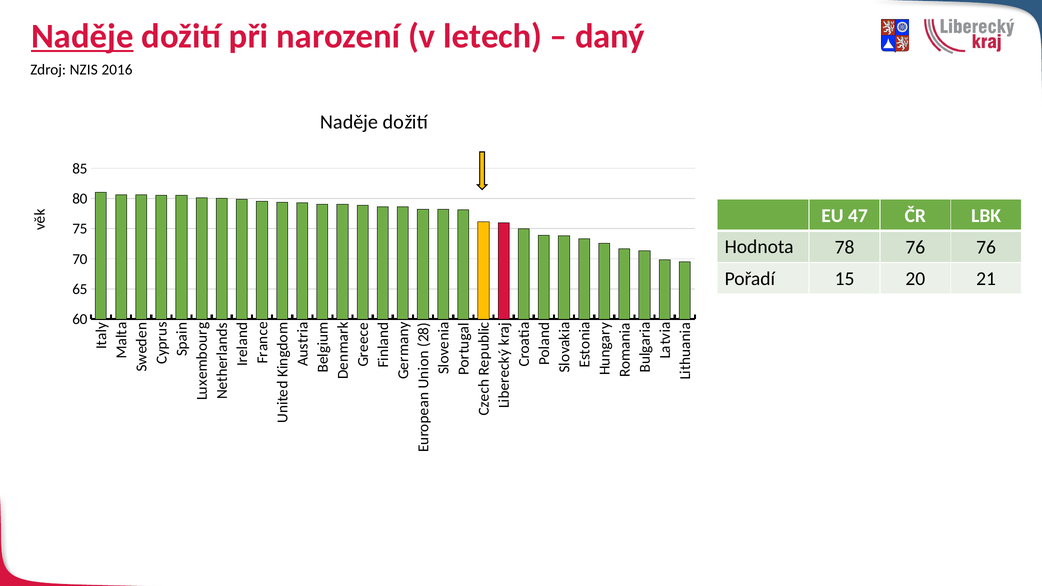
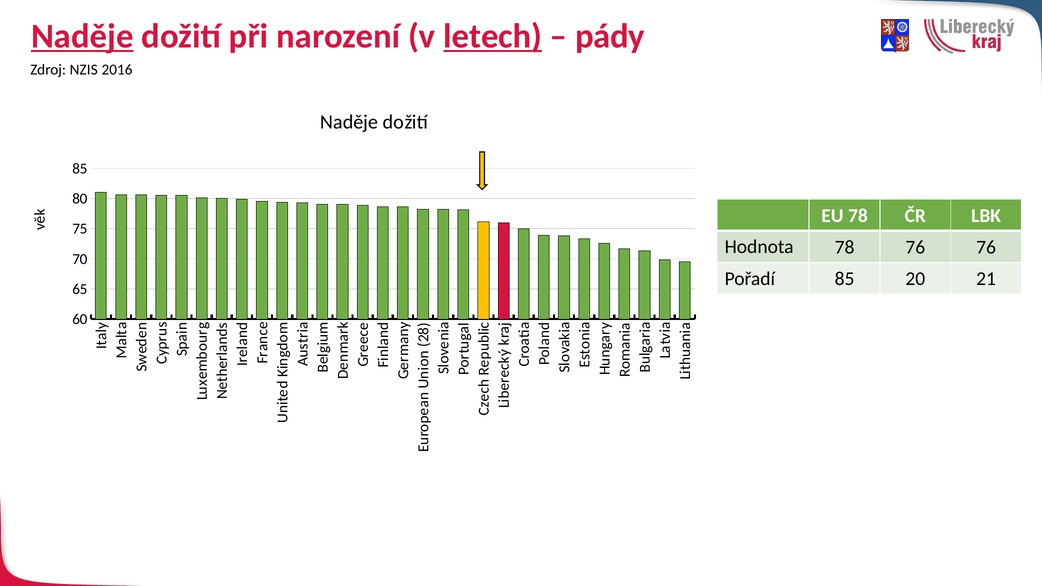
letech underline: none -> present (493, 36)
daný: daný -> pády (610, 36)
EU 47: 47 -> 78 (858, 216)
Pořadí 15: 15 -> 85 (845, 279)
